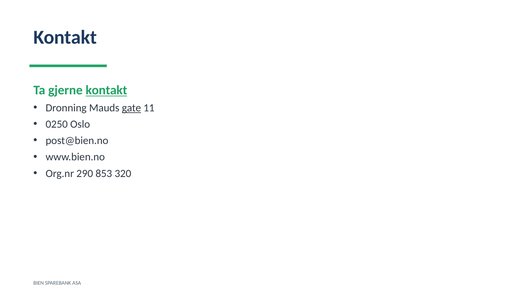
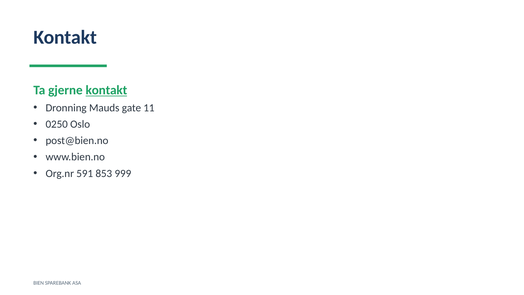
gate underline: present -> none (131, 108)
290: 290 -> 591 (85, 173)
320: 320 -> 999 (123, 173)
